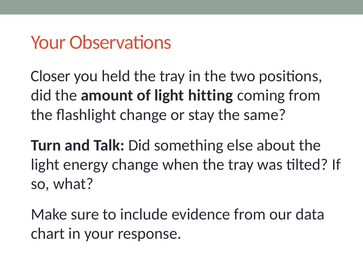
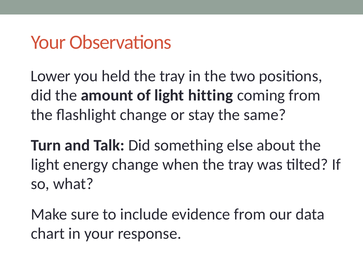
Closer: Closer -> Lower (51, 76)
